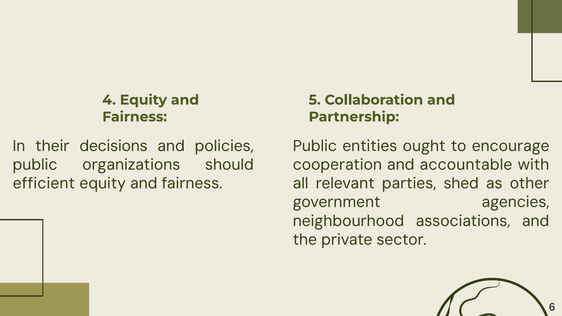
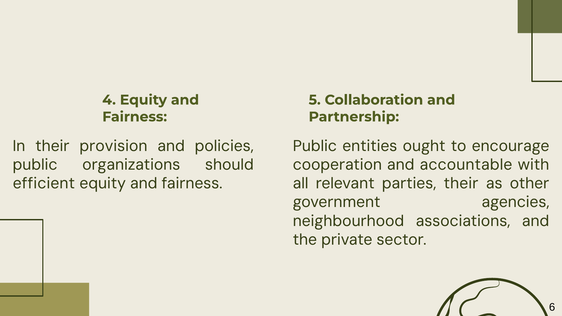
decisions: decisions -> provision (113, 146)
parties shed: shed -> their (461, 183)
